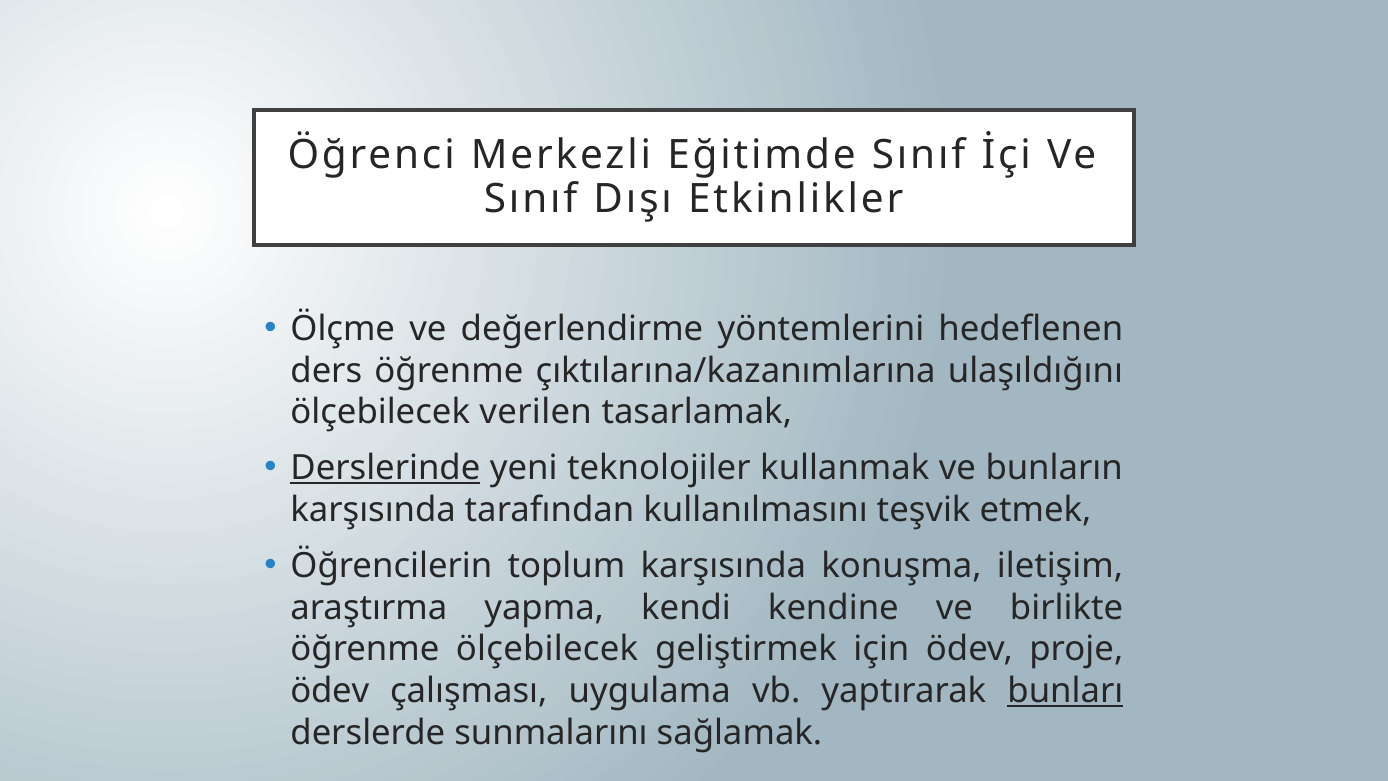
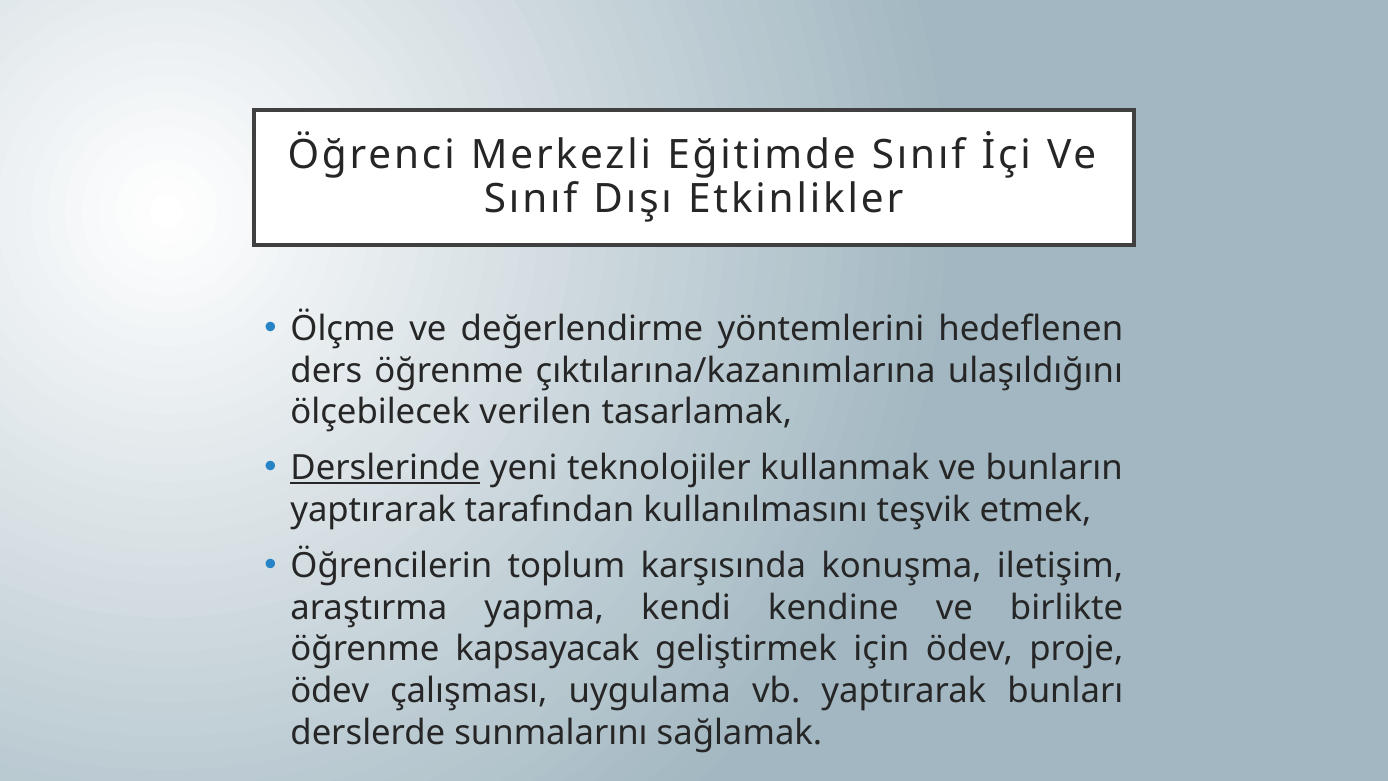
karşısında: karşısında -> yaptırarak (373, 510)
öğrenme ölçebilecek: ölçebilecek -> kapsayacak (547, 649)
bunları underline: present -> none (1065, 691)
